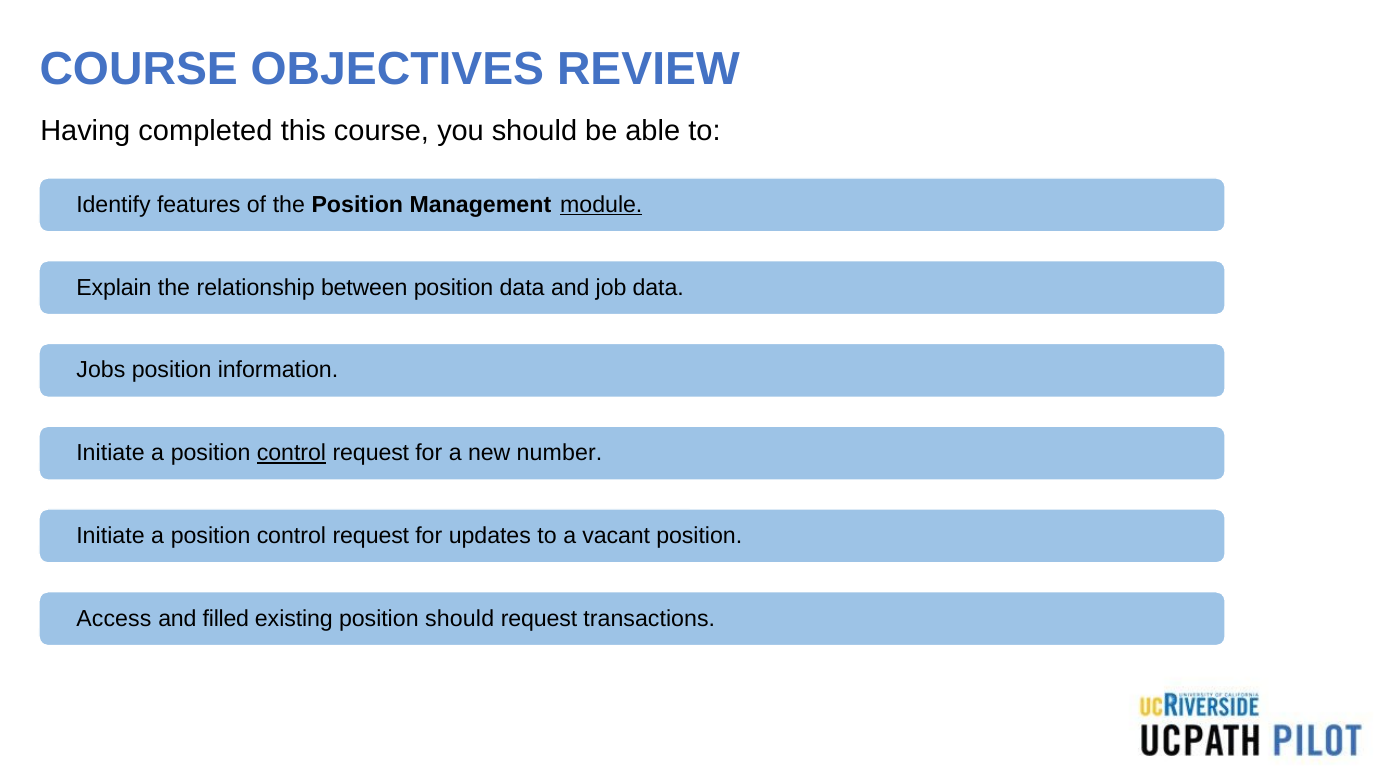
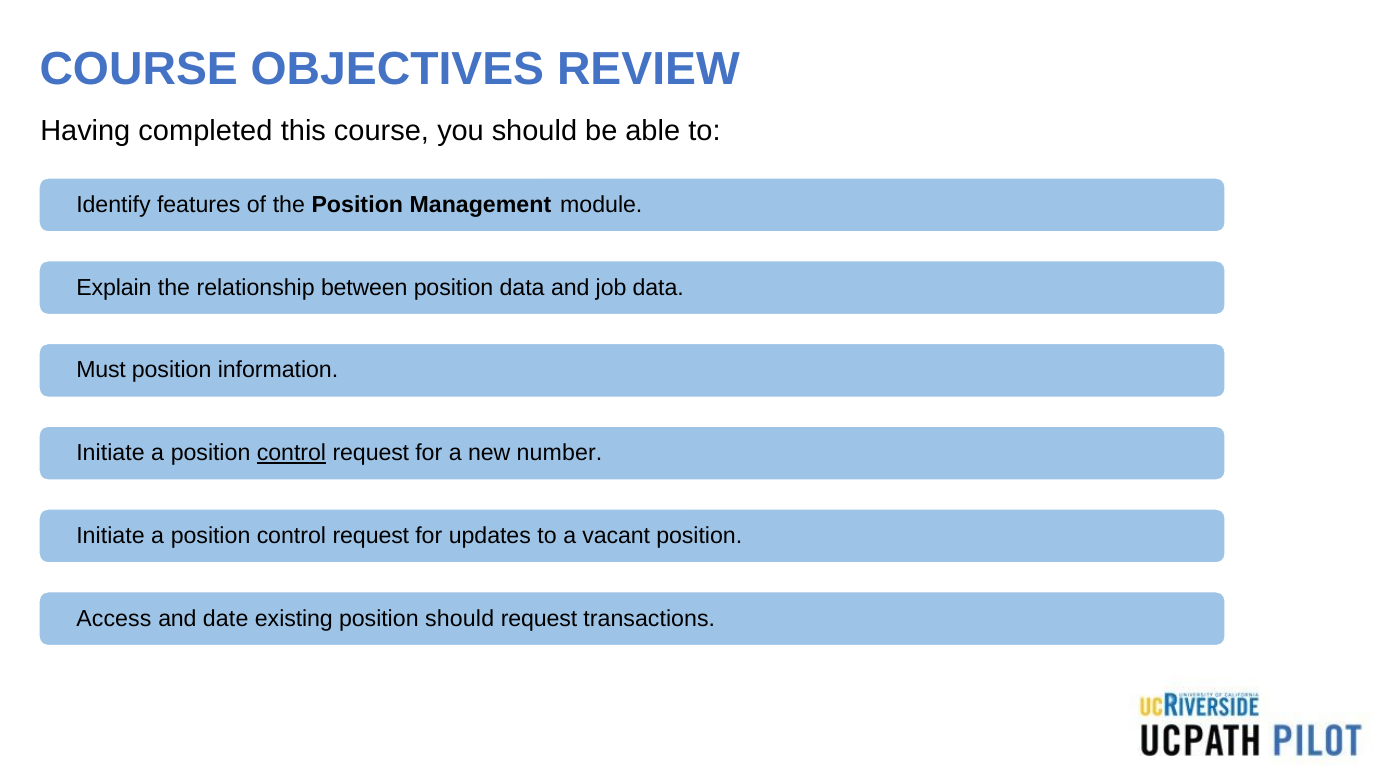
module underline: present -> none (601, 205)
Jobs: Jobs -> Must (101, 370)
filled: filled -> date (226, 618)
